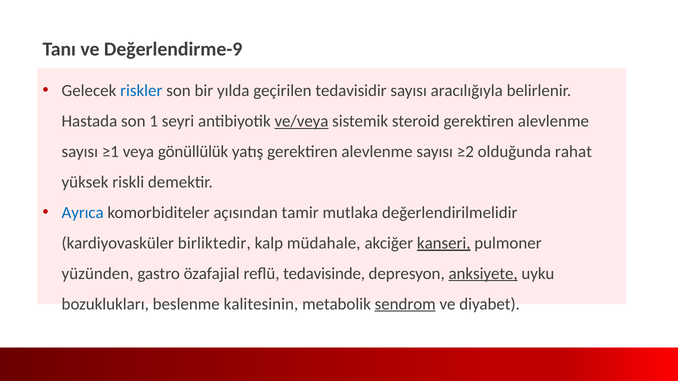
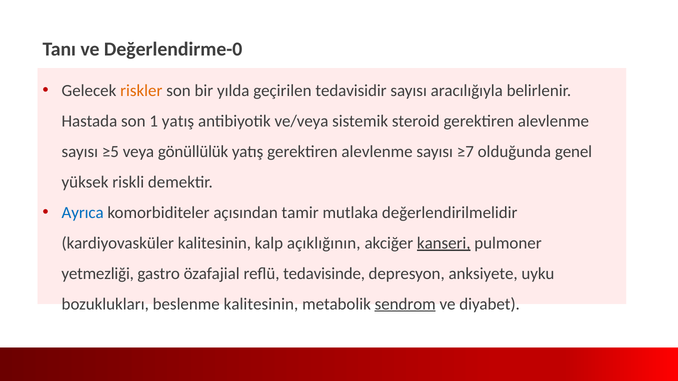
Değerlendirme-9: Değerlendirme-9 -> Değerlendirme-0 (173, 49)
riskler colour: blue -> orange (141, 91)
1 seyri: seyri -> yatış (178, 121)
ve/veya underline: present -> none (301, 121)
≥1: ≥1 -> ≥5 (110, 152)
≥2: ≥2 -> ≥7 (465, 152)
rahat: rahat -> genel (574, 152)
kardiyovasküler birliktedir: birliktedir -> kalitesinin (214, 243)
müdahale: müdahale -> açıklığının (324, 243)
yüzünden: yüzünden -> yetmezliği (98, 274)
anksiyete underline: present -> none (483, 274)
